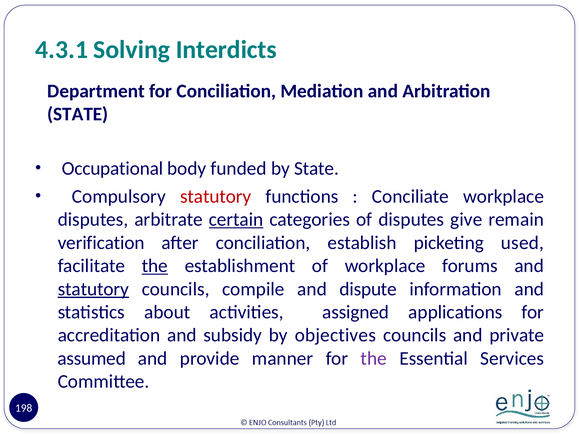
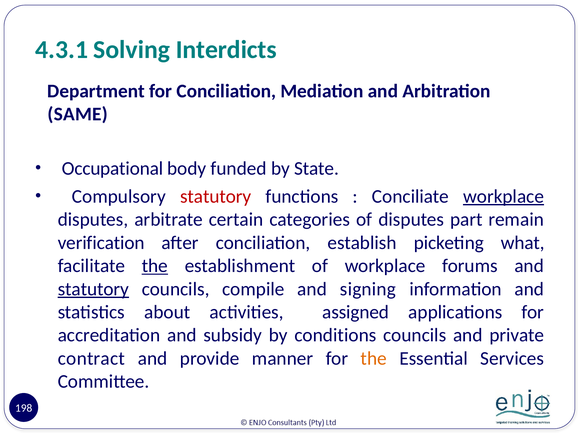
STATE: STATE -> SAME (78, 114)
workplace underline: none -> present (504, 197)
certain underline: present -> none (236, 220)
give: give -> part (466, 220)
used: used -> what (523, 243)
dispute: dispute -> signing (368, 289)
objectives: objectives -> conditions (335, 335)
assumed: assumed -> contract (91, 359)
the colour: purple -> orange (374, 359)
